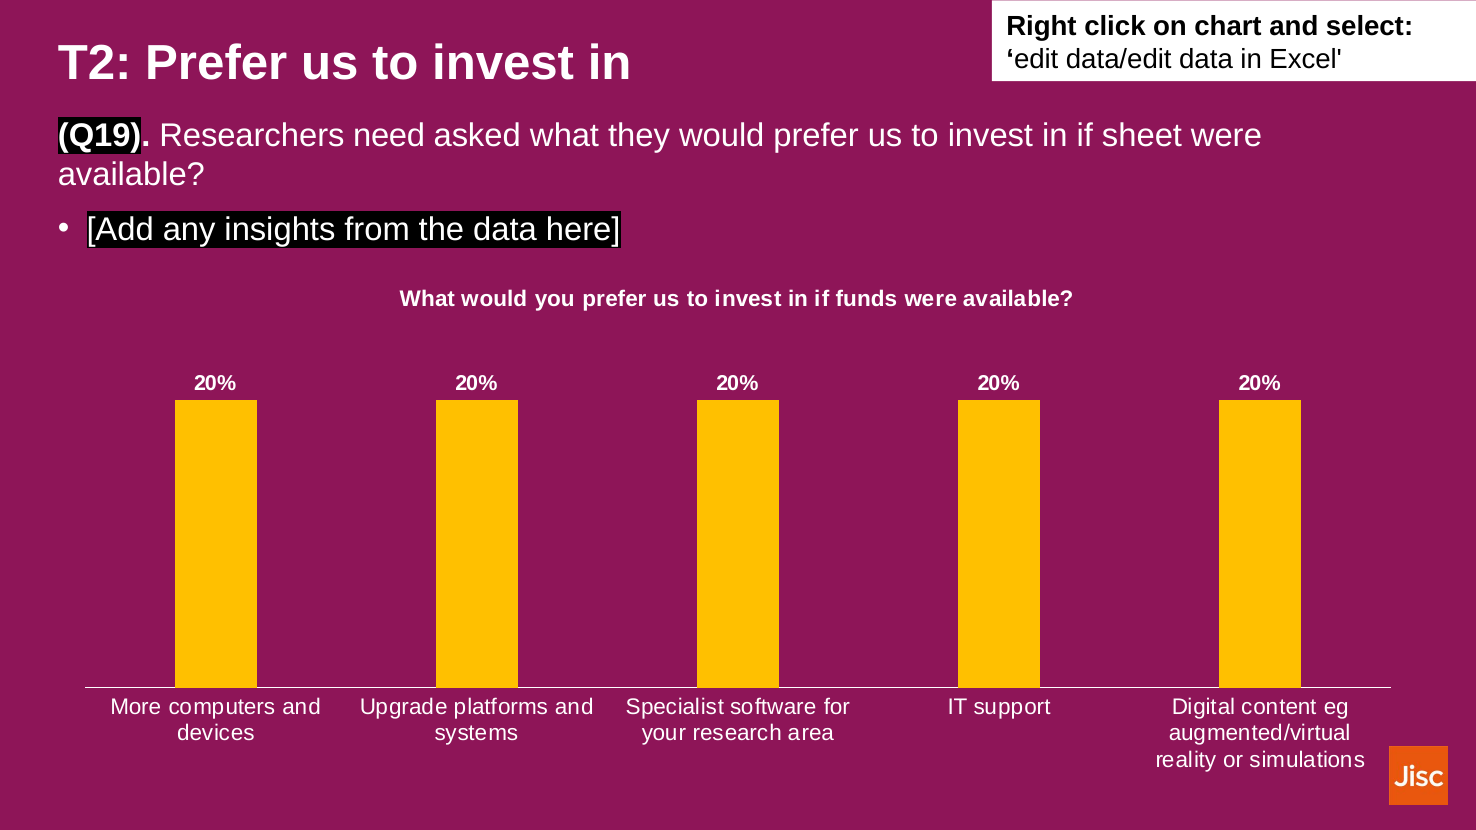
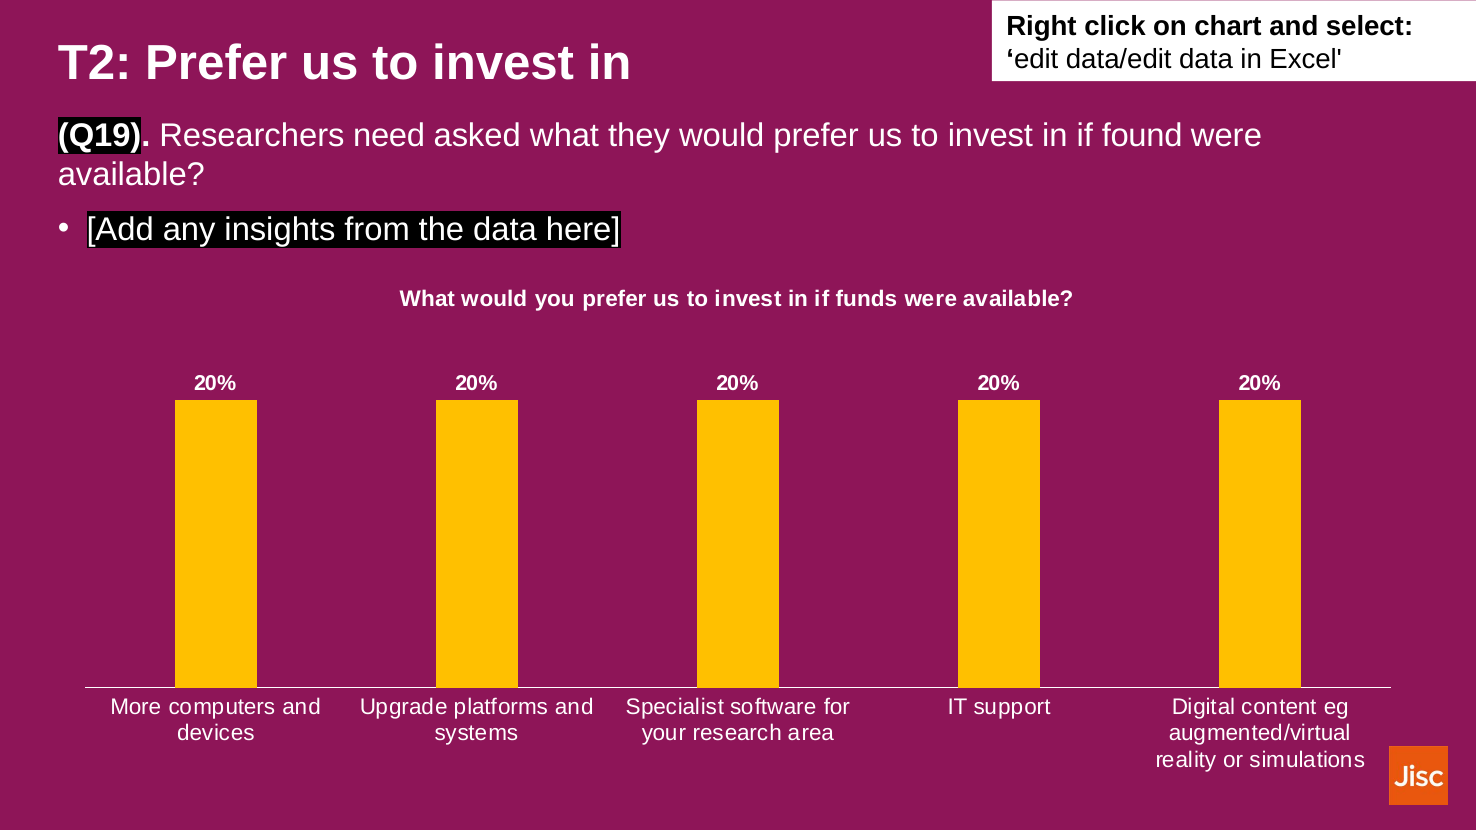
sheet: sheet -> found (1142, 136)
